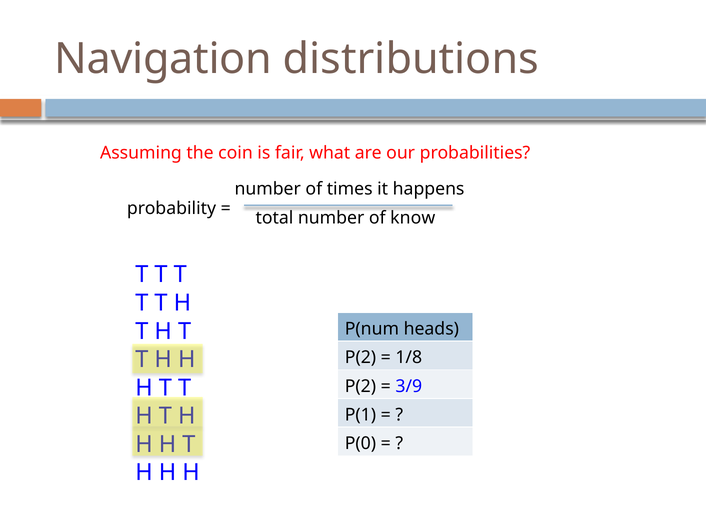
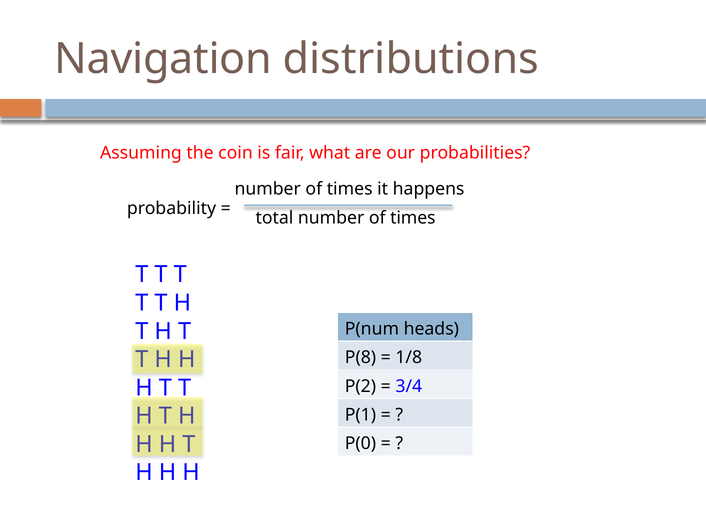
total number of know: know -> times (413, 218)
P(2: P(2 -> P(8 (361, 357)
3/9: 3/9 -> 3/4 (409, 386)
